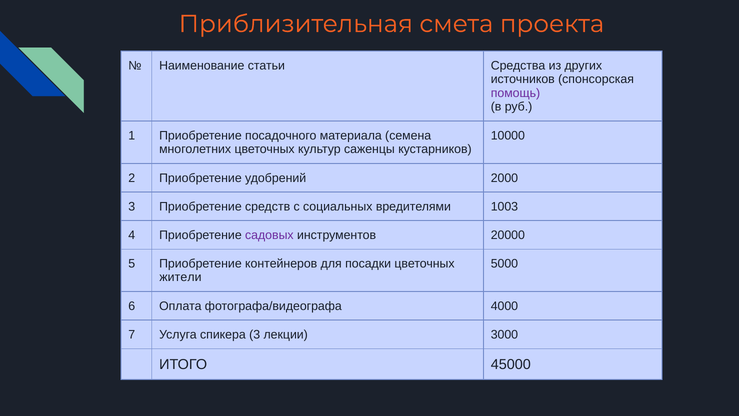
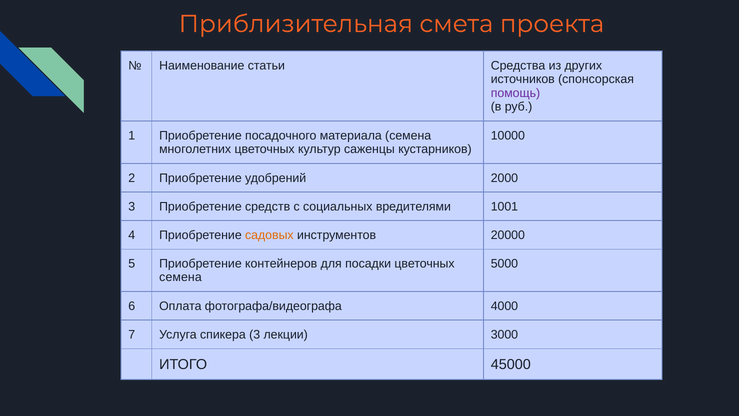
1003: 1003 -> 1001 (504, 206)
садовых colour: purple -> orange (269, 235)
жители: жители -> семена (180, 277)
